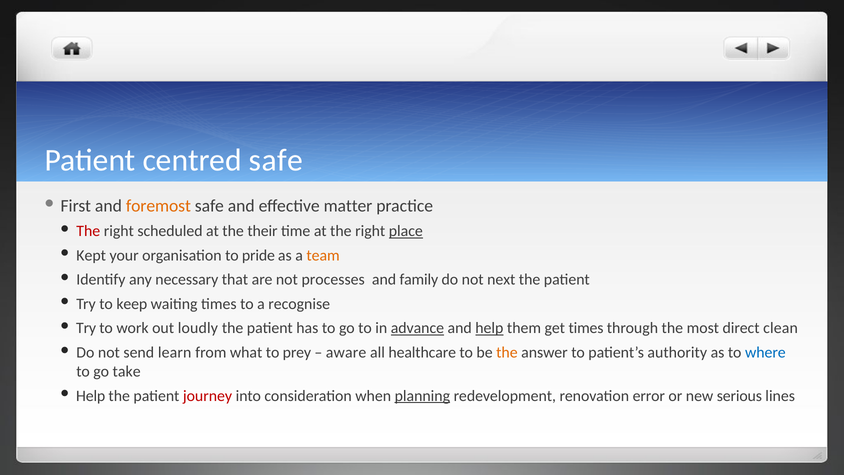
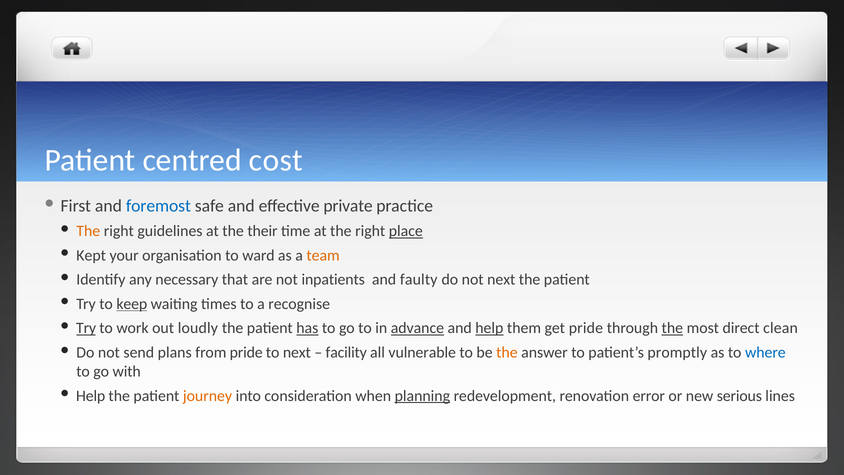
centred safe: safe -> cost (276, 160)
foremost colour: orange -> blue (158, 206)
matter: matter -> private (348, 206)
The colour: red -> orange (88, 231)
scheduled: scheduled -> guidelines (170, 231)
pride: pride -> ward (258, 255)
processes: processes -> inpatients (333, 280)
family: family -> faulty (419, 280)
keep underline: none -> present (132, 304)
Try underline: none -> present (86, 328)
has underline: none -> present (307, 328)
get times: times -> pride (586, 328)
the underline: none -> present (672, 328)
learn: learn -> plans (175, 352)
from what: what -> pride (246, 352)
to prey: prey -> next (297, 352)
aware: aware -> facility (346, 352)
healthcare: healthcare -> vulnerable (422, 352)
authority: authority -> promptly (677, 352)
take: take -> with (127, 371)
journey colour: red -> orange (207, 396)
